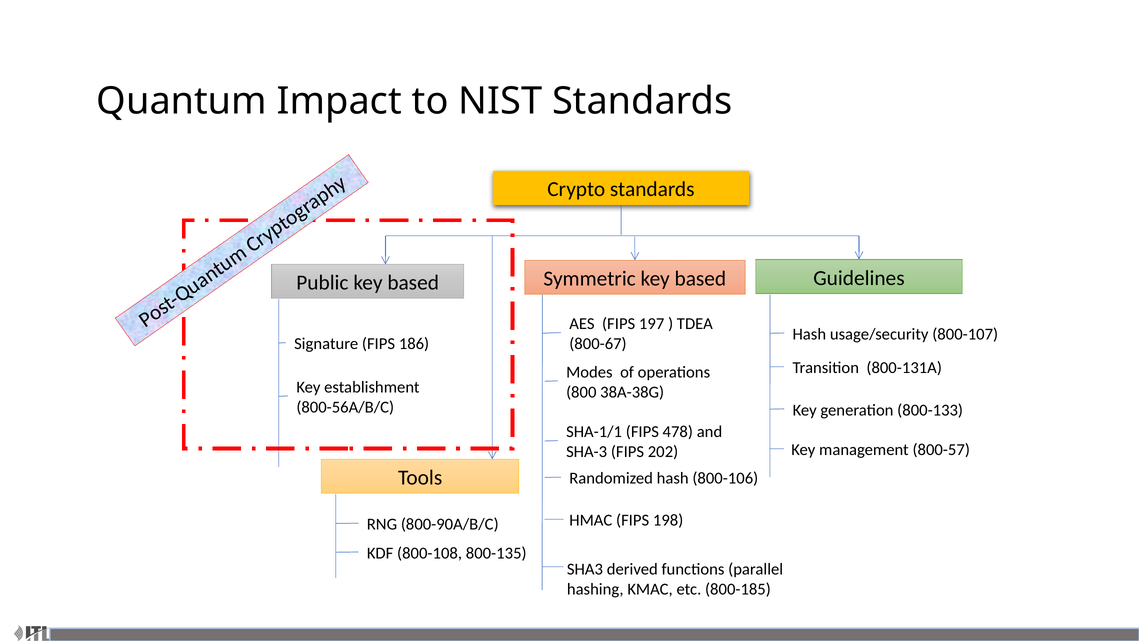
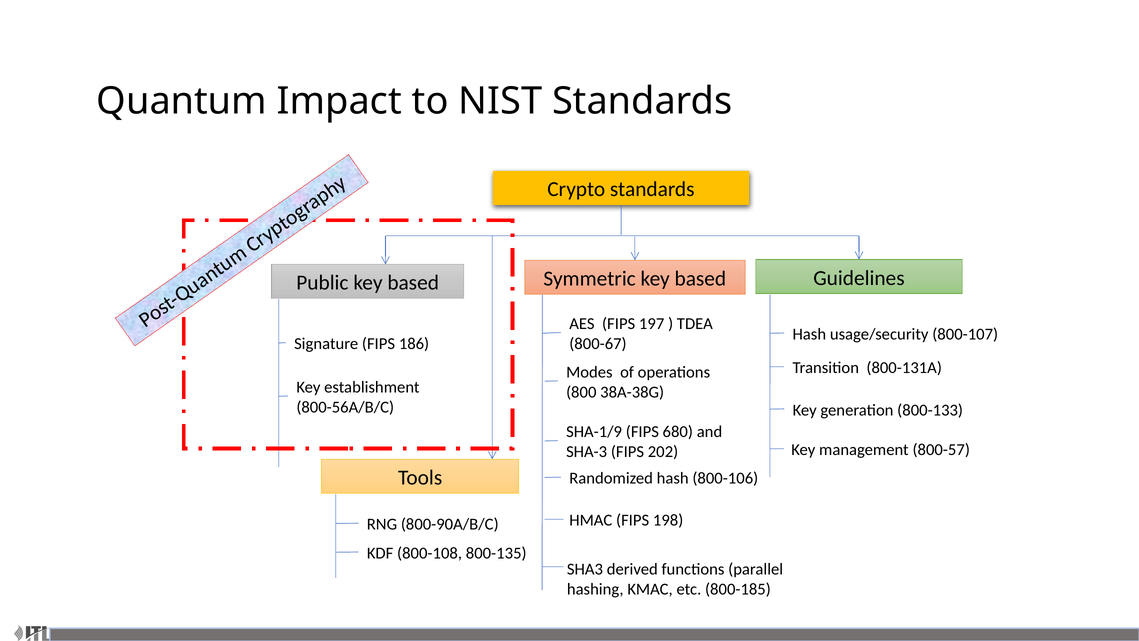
SHA-1/1: SHA-1/1 -> SHA-1/9 (594, 432)
478: 478 -> 680 (678, 432)
